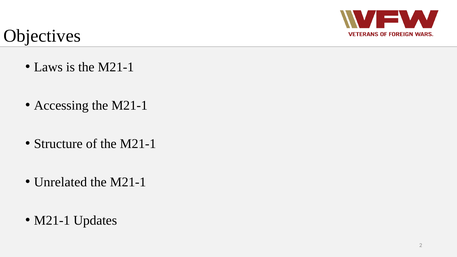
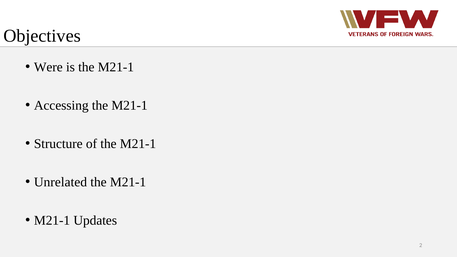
Laws: Laws -> Were (48, 67)
